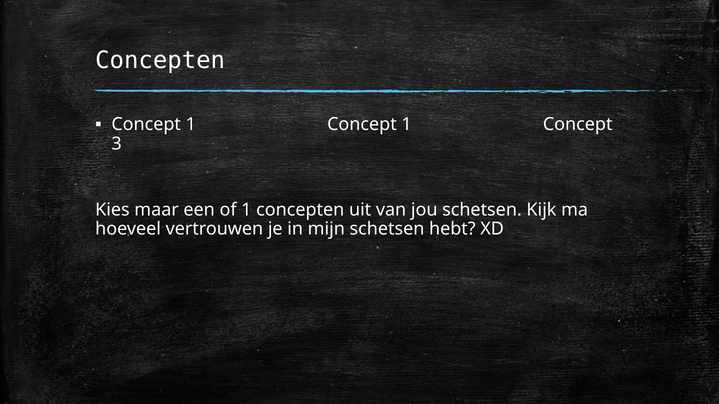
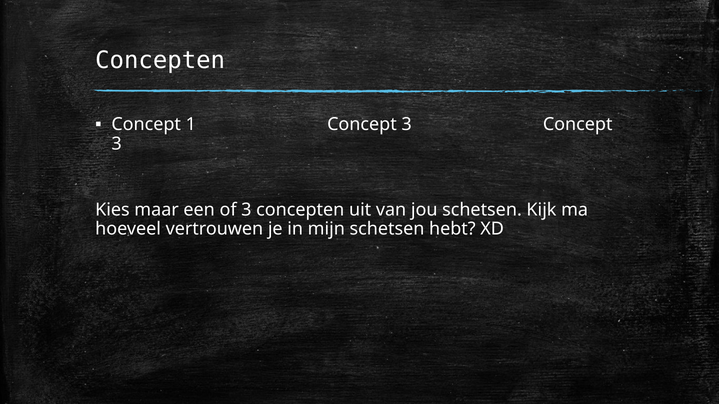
1 Concept 1: 1 -> 3 (407, 125)
of 1: 1 -> 3 (246, 210)
